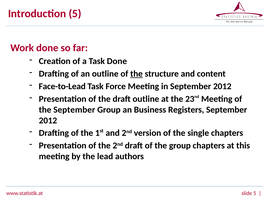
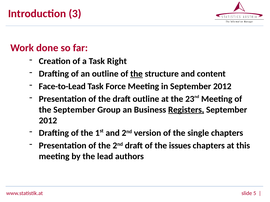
Introduction 5: 5 -> 3 (75, 14)
Task Done: Done -> Right (117, 61)
Registers underline: none -> present (186, 110)
the group: group -> issues (180, 146)
